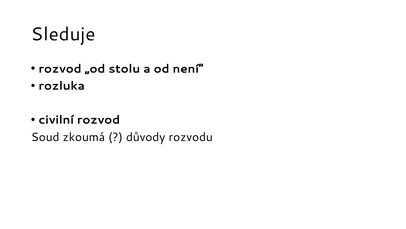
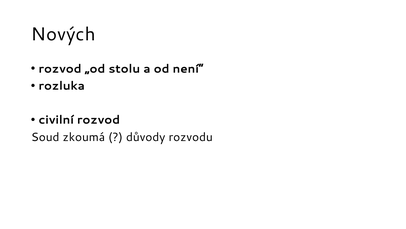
Sleduje: Sleduje -> Nových (63, 34)
